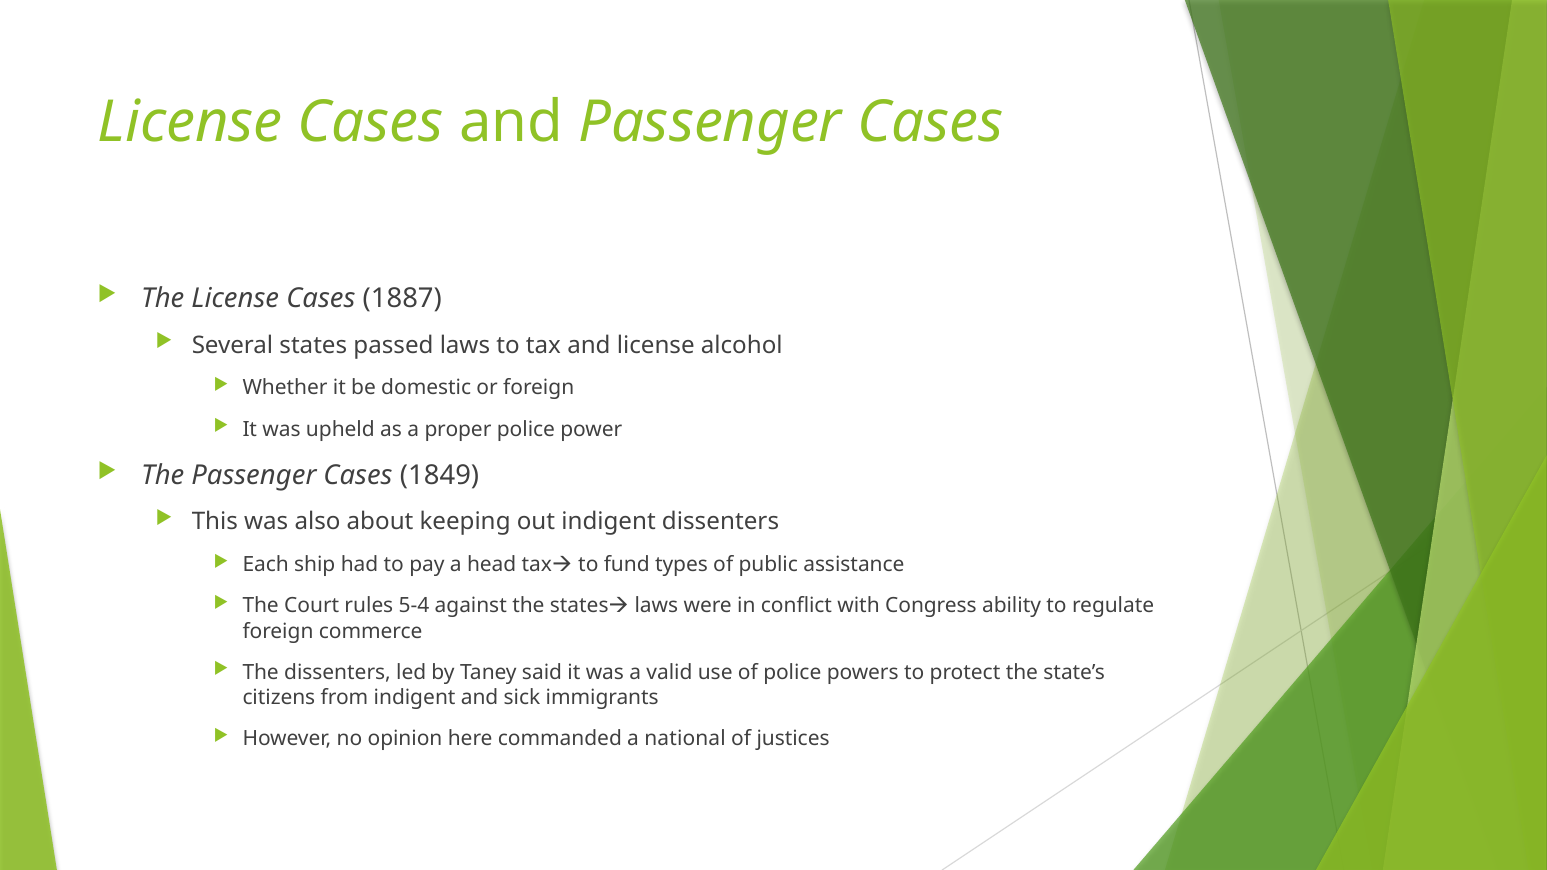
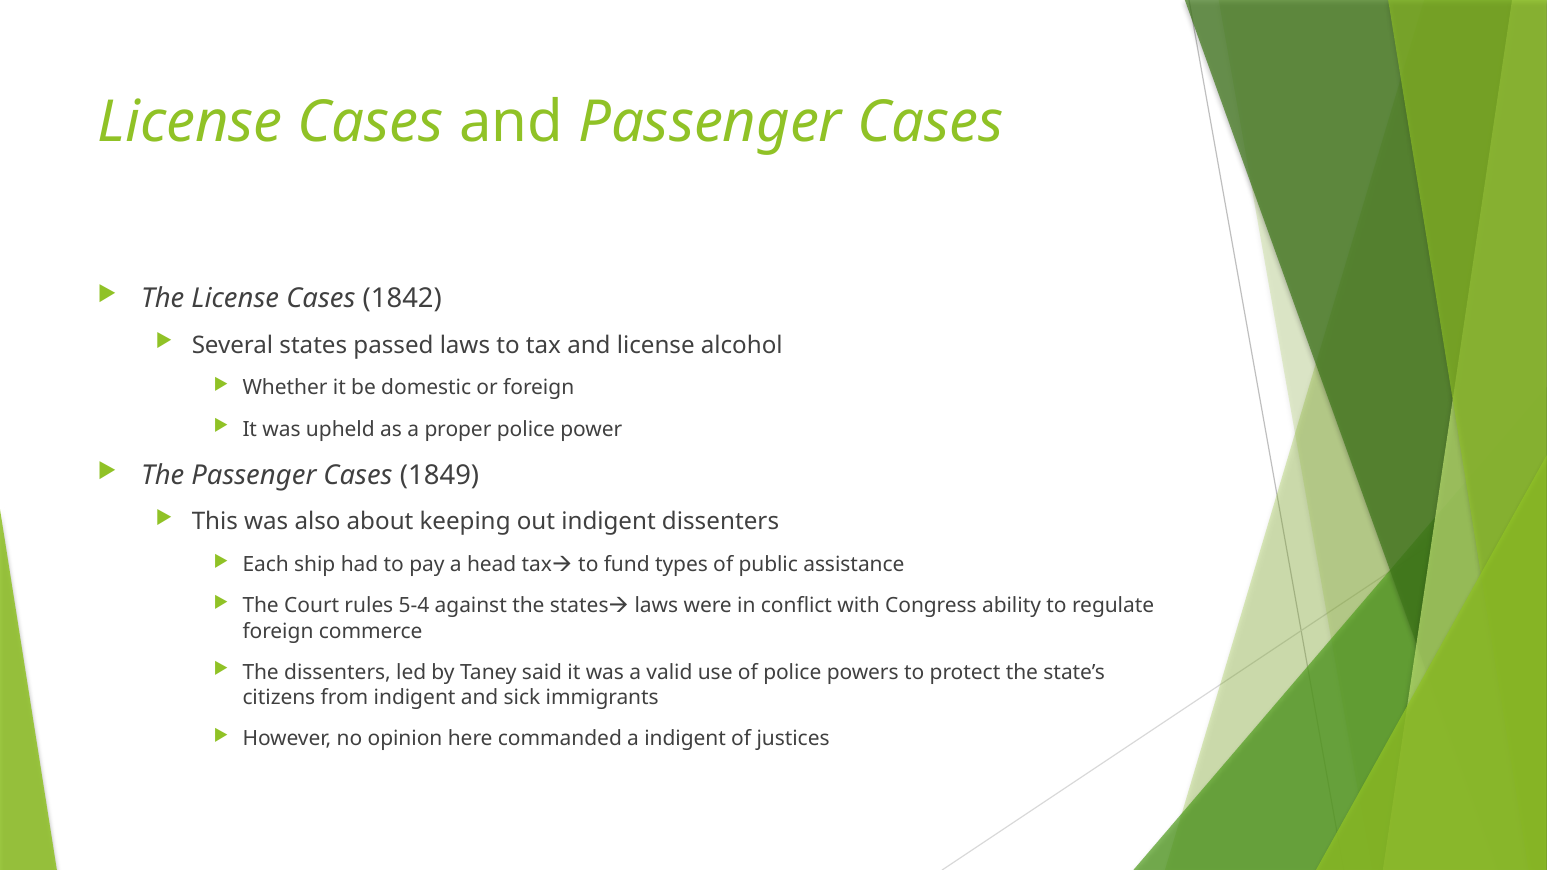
1887: 1887 -> 1842 (402, 298)
a national: national -> indigent (685, 739)
